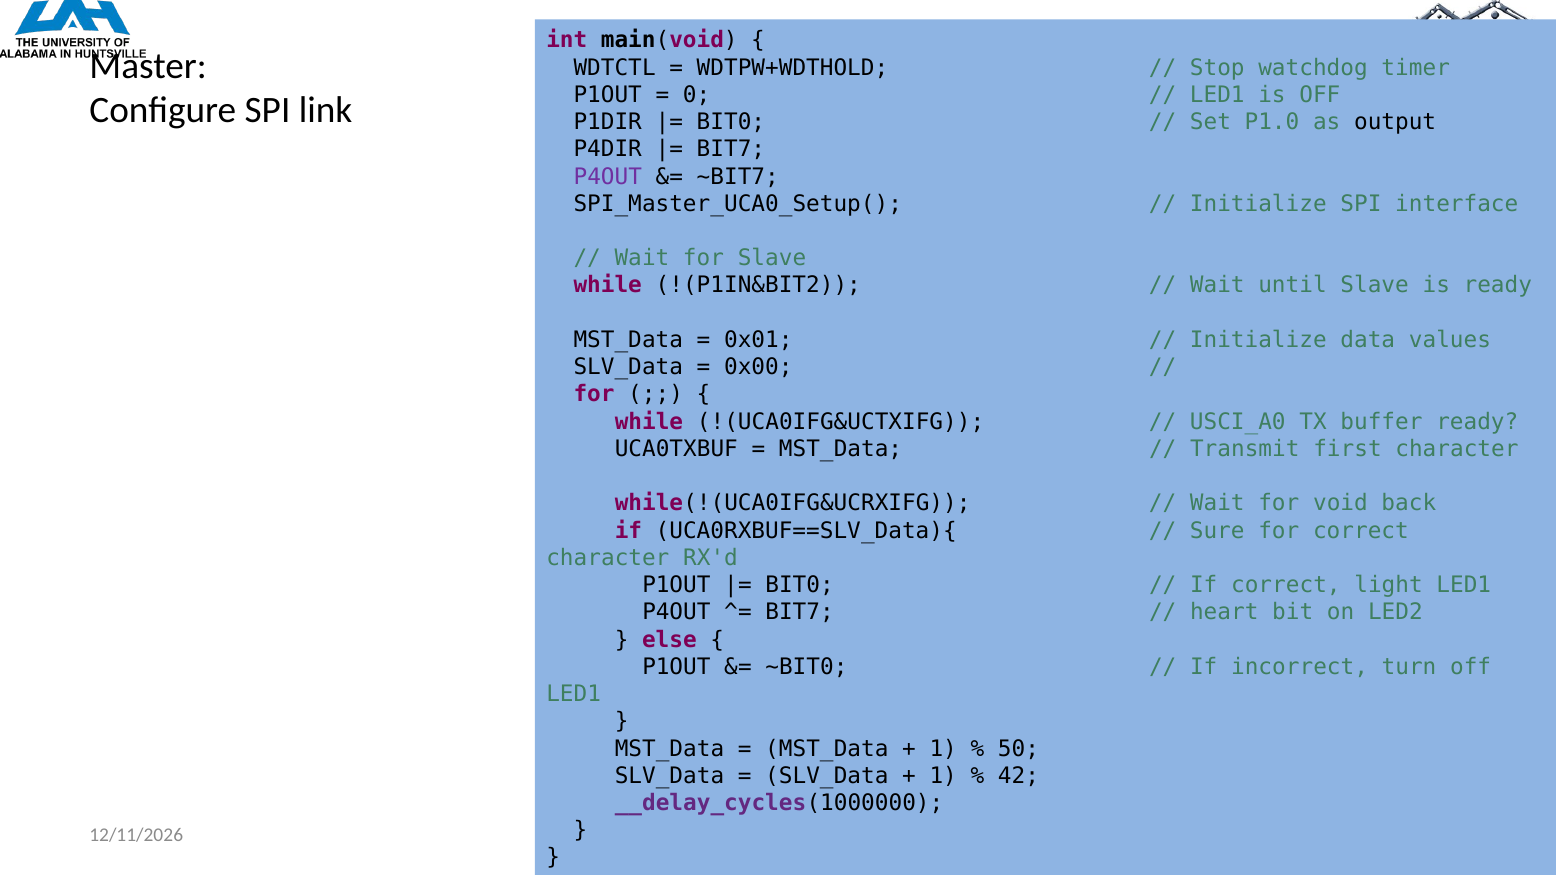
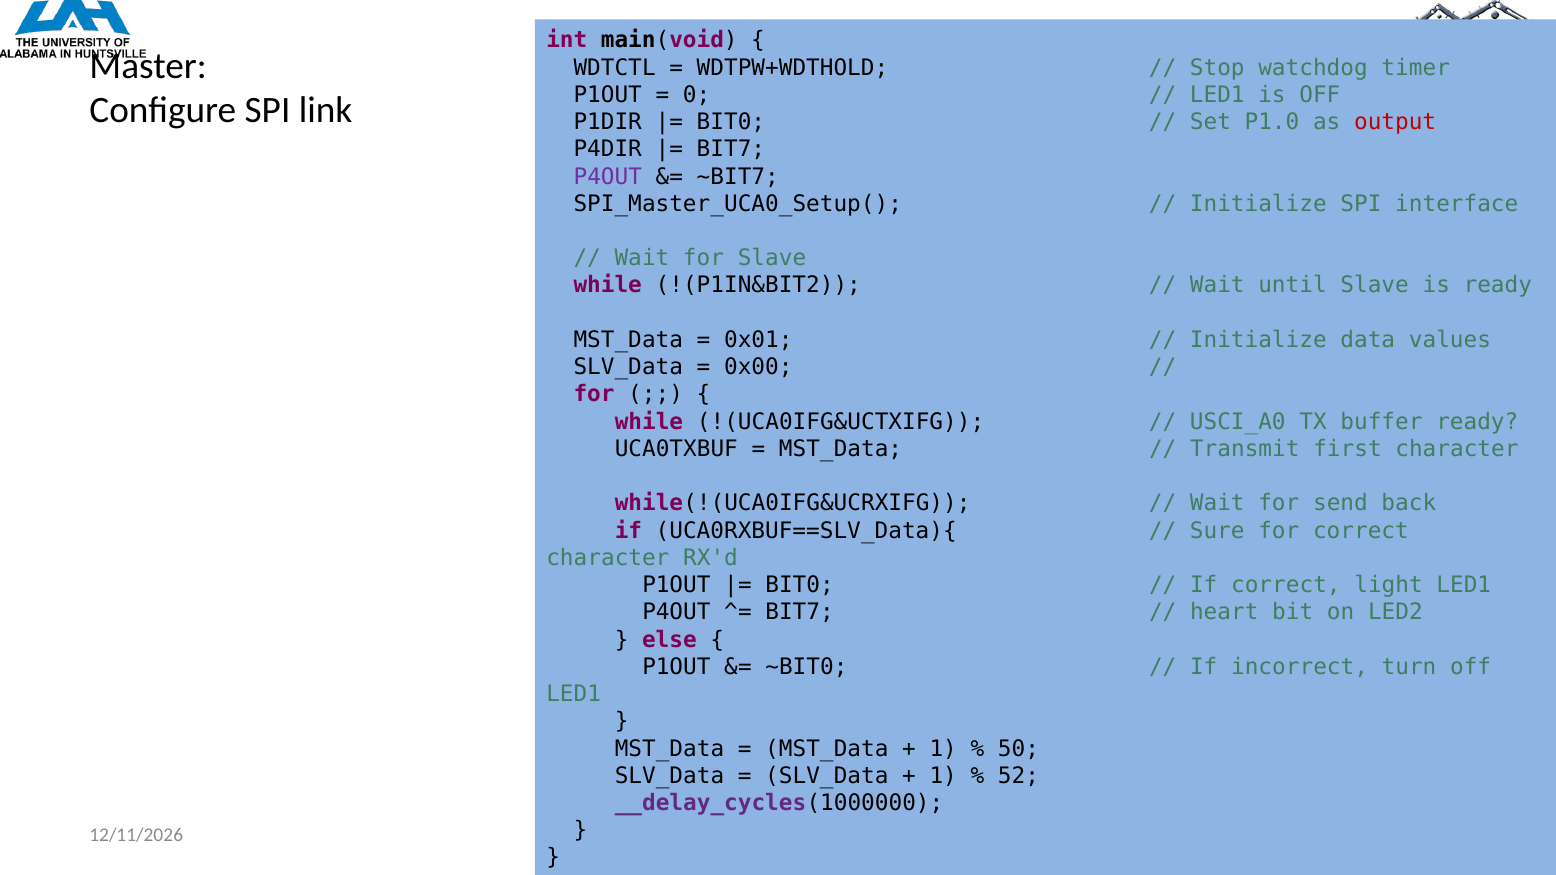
output colour: black -> red (1395, 122)
void: void -> send (1340, 504)
42: 42 -> 52 (1018, 776)
